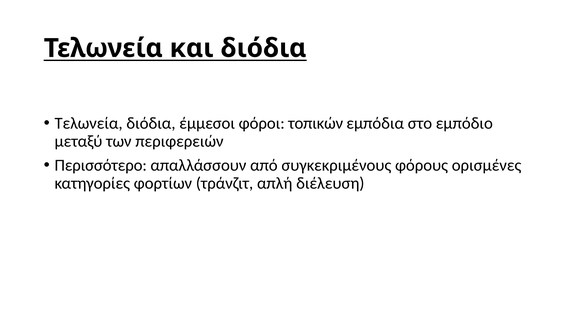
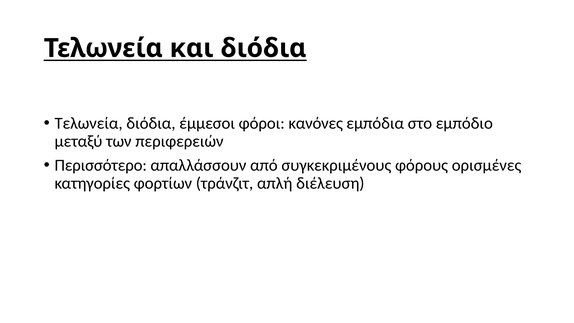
τοπικών: τοπικών -> κανόνες (316, 123)
